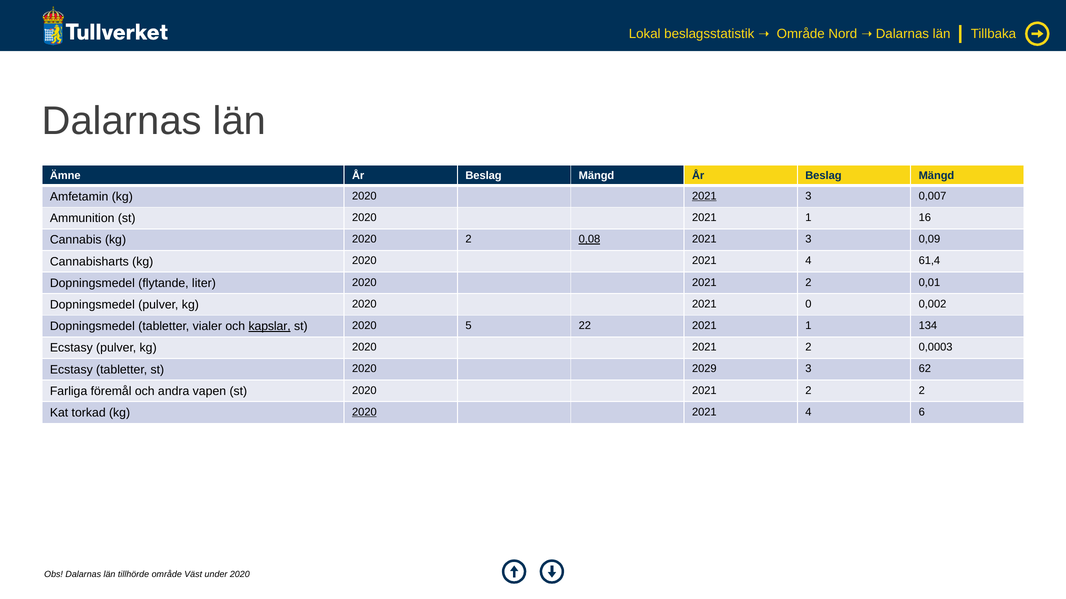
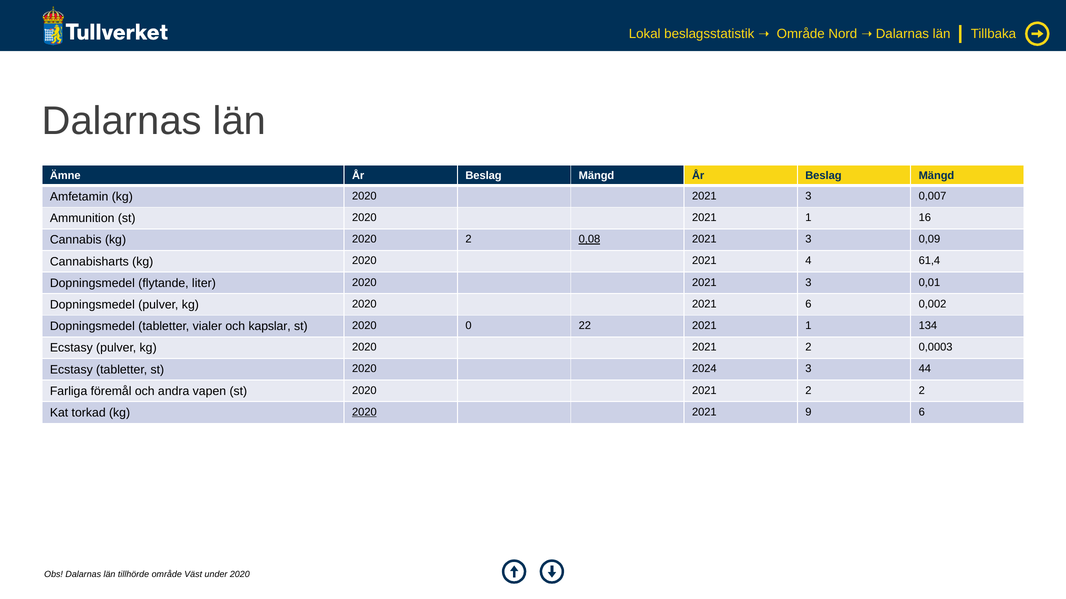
2021 underline: present -> none (704, 196)
liter 2020 2021 2: 2 -> 3 (808, 283)
2021 0: 0 -> 6 (808, 304)
kapslar underline: present -> none (270, 327)
5: 5 -> 0 (468, 326)
2029: 2029 -> 2024 (704, 369)
62: 62 -> 44 (925, 369)
4: 4 -> 9 (808, 412)
